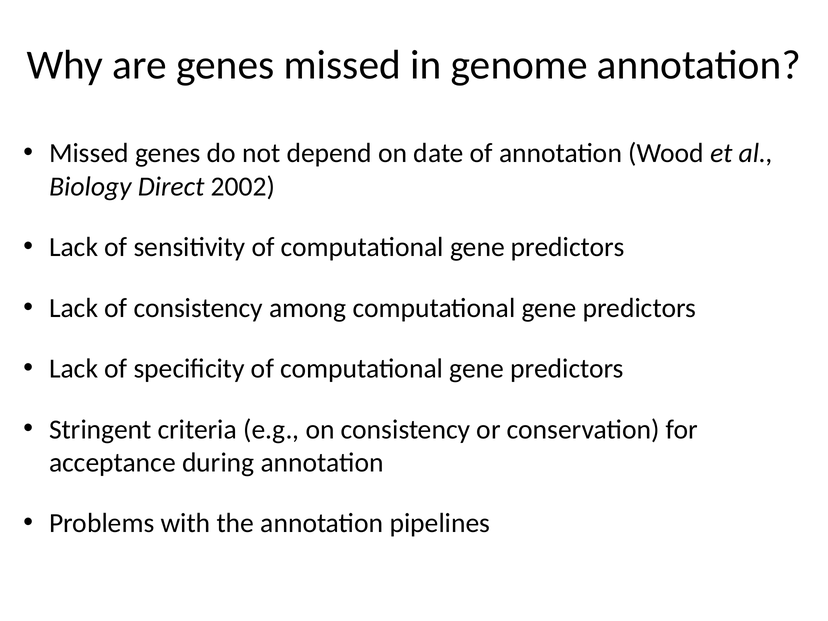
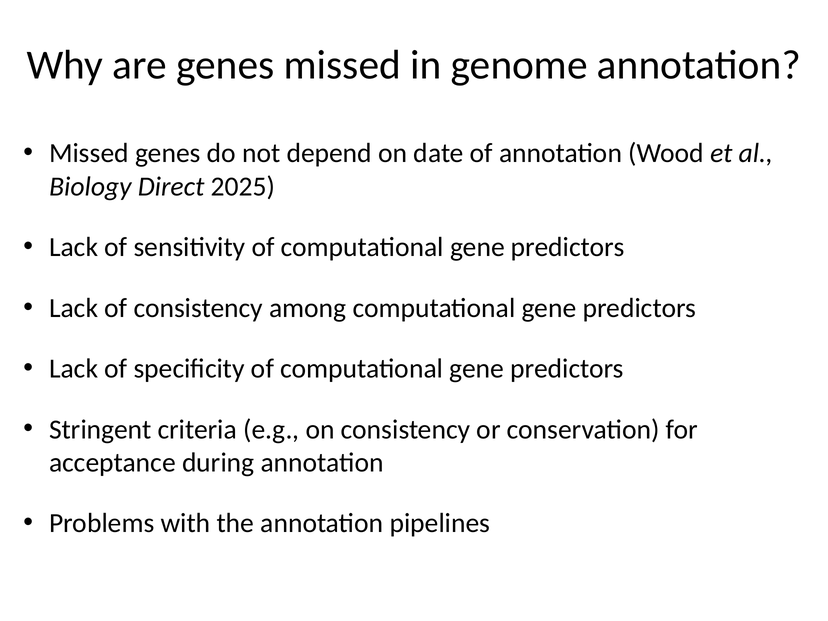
2002: 2002 -> 2025 (243, 186)
